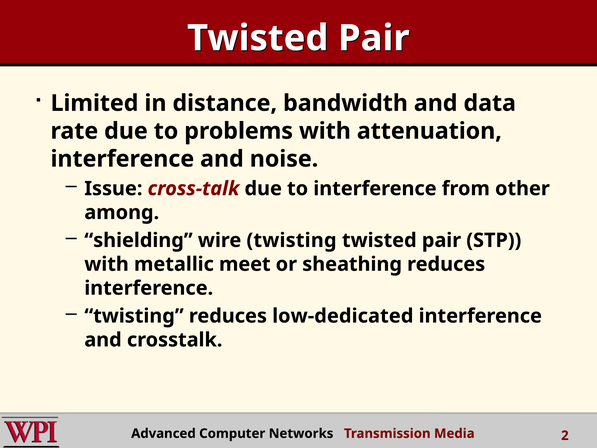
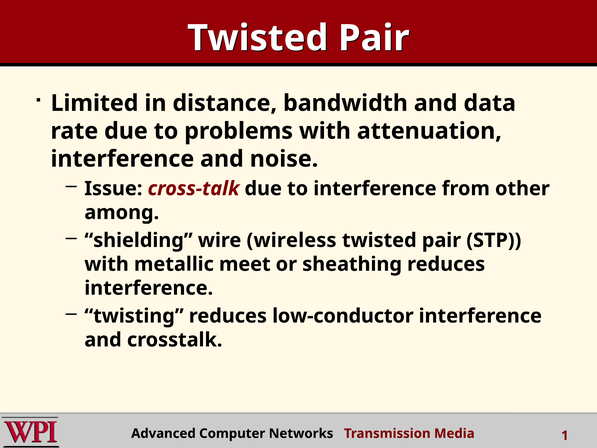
wire twisting: twisting -> wireless (292, 240)
low-dedicated: low-dedicated -> low-conductor (343, 316)
2: 2 -> 1 (565, 435)
